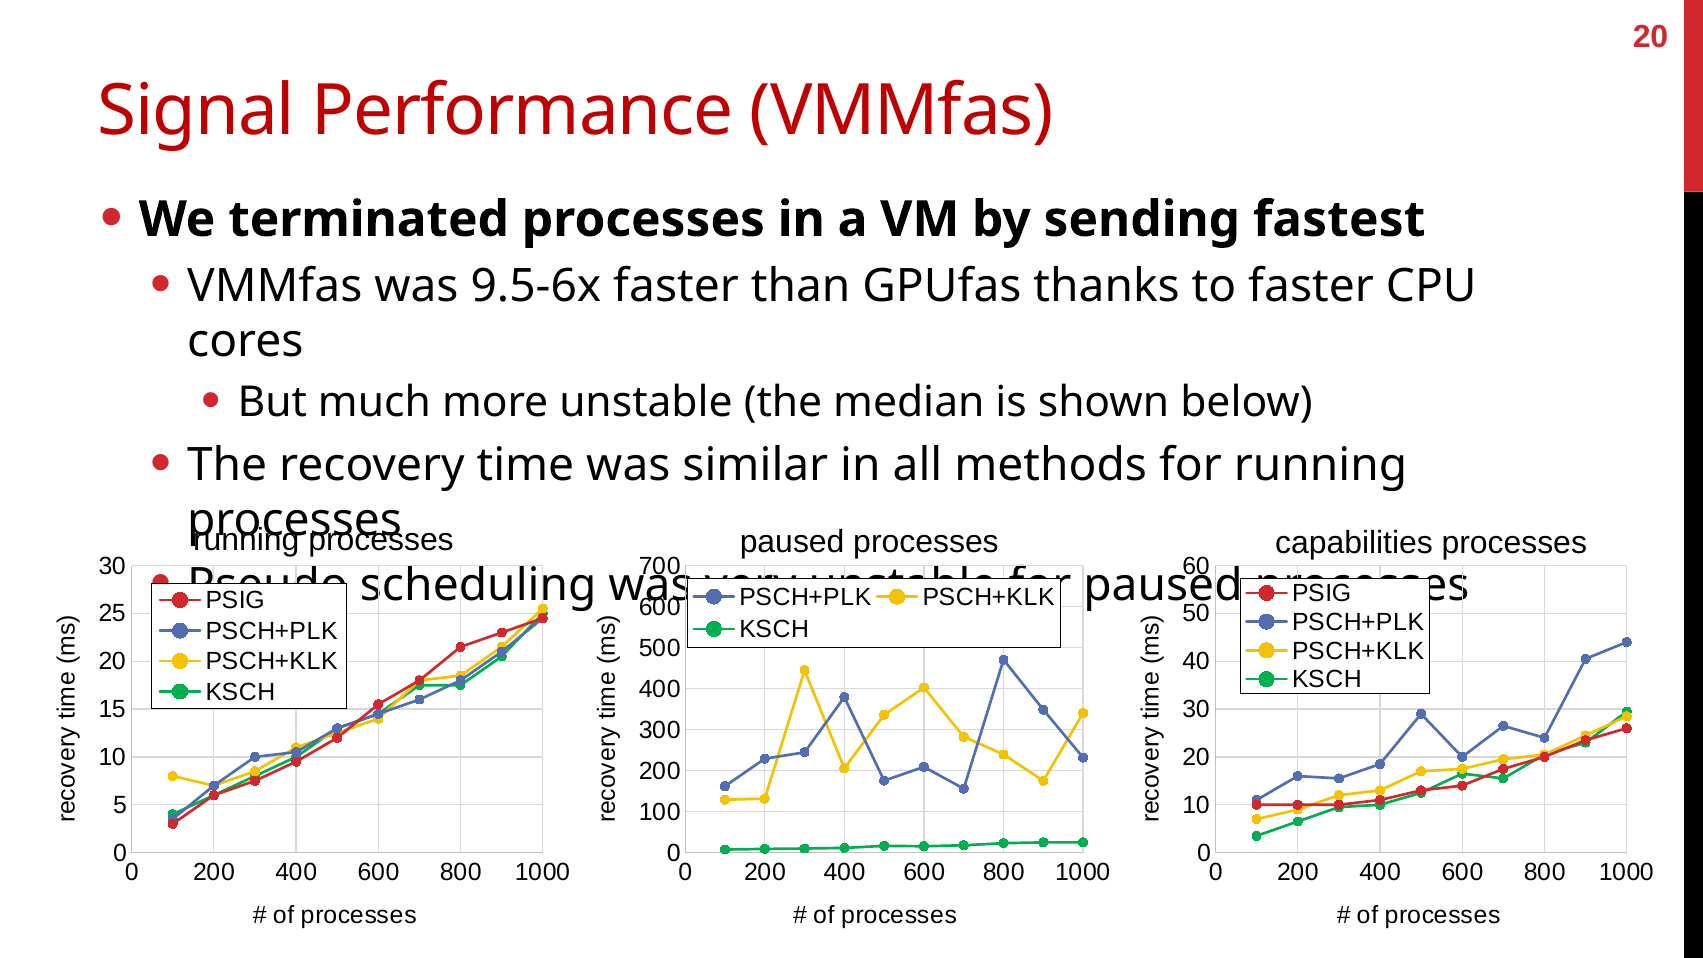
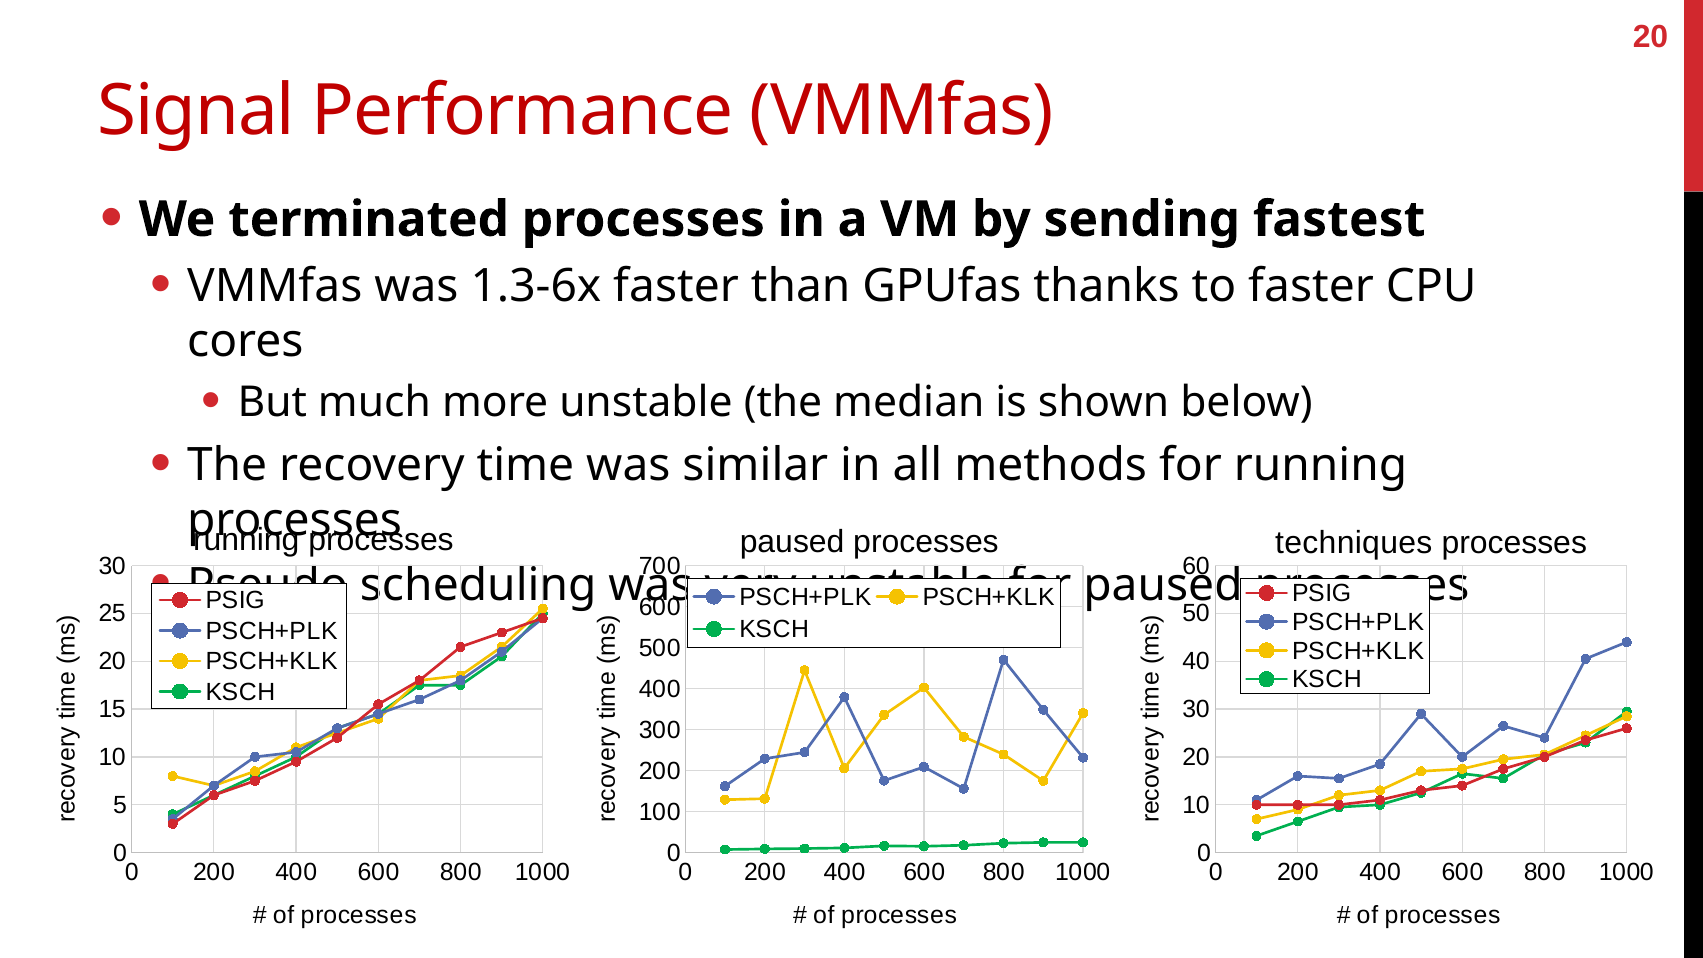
9.5-6x: 9.5-6x -> 1.3-6x (536, 286)
capabilities: capabilities -> techniques (1354, 542)
